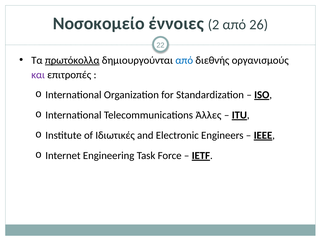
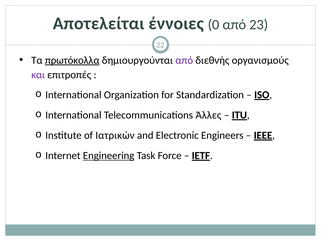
Νοσοκομείο: Νοσοκομείο -> Αποτελείται (99, 24)
2: 2 -> 0 (214, 25)
26: 26 -> 23 (259, 25)
από colour: blue -> purple (184, 60)
Ιδιωτικές: Ιδιωτικές -> Ιατρικών (115, 135)
Engineering underline: none -> present (109, 155)
